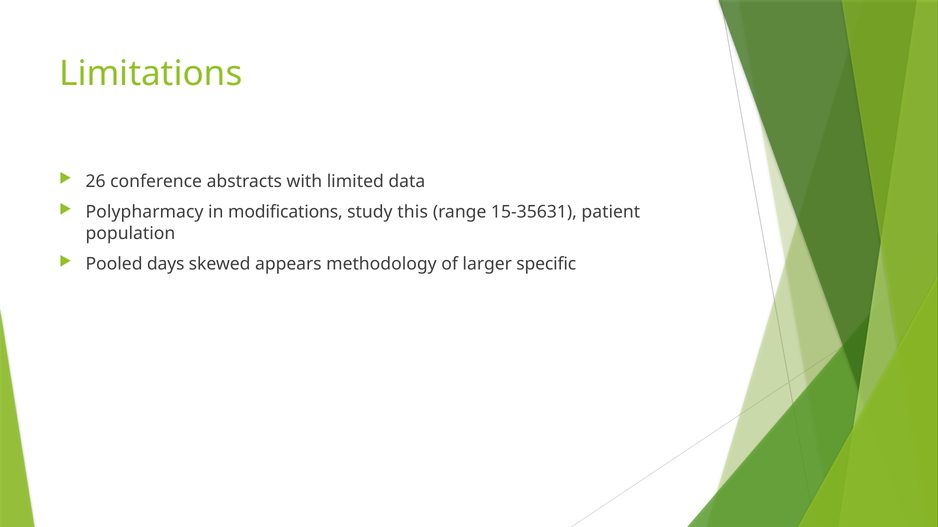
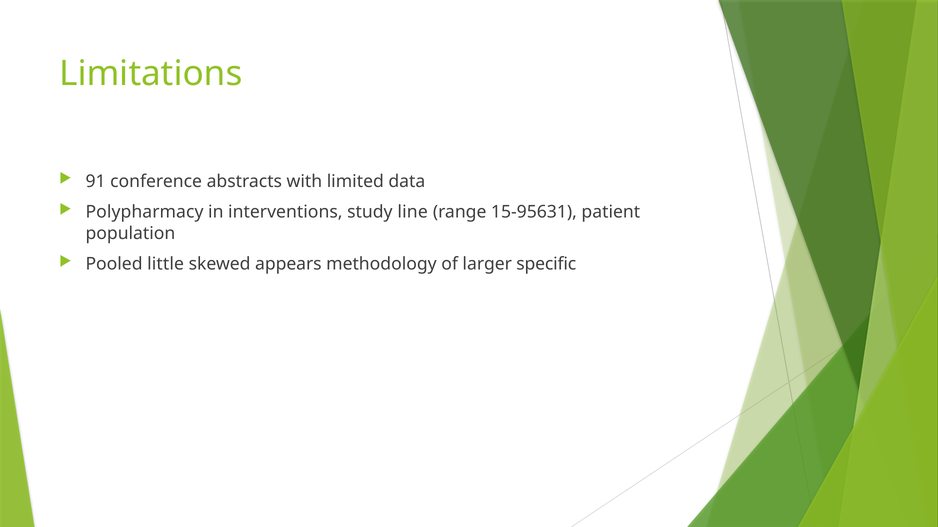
26: 26 -> 91 (96, 182)
modifications: modifications -> interventions (285, 212)
this: this -> line (413, 212)
15-35631: 15-35631 -> 15-95631 (534, 212)
days: days -> little (166, 264)
